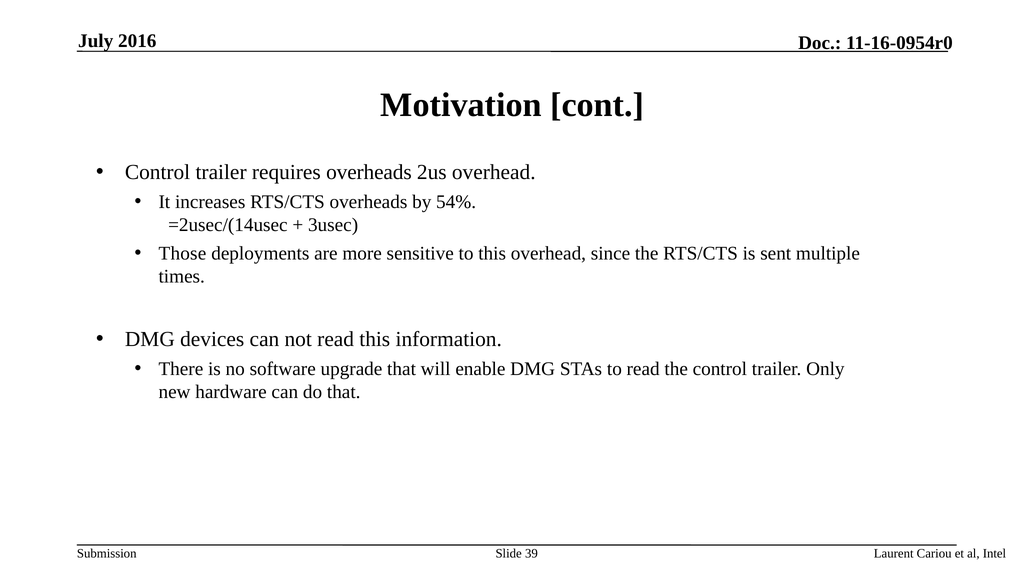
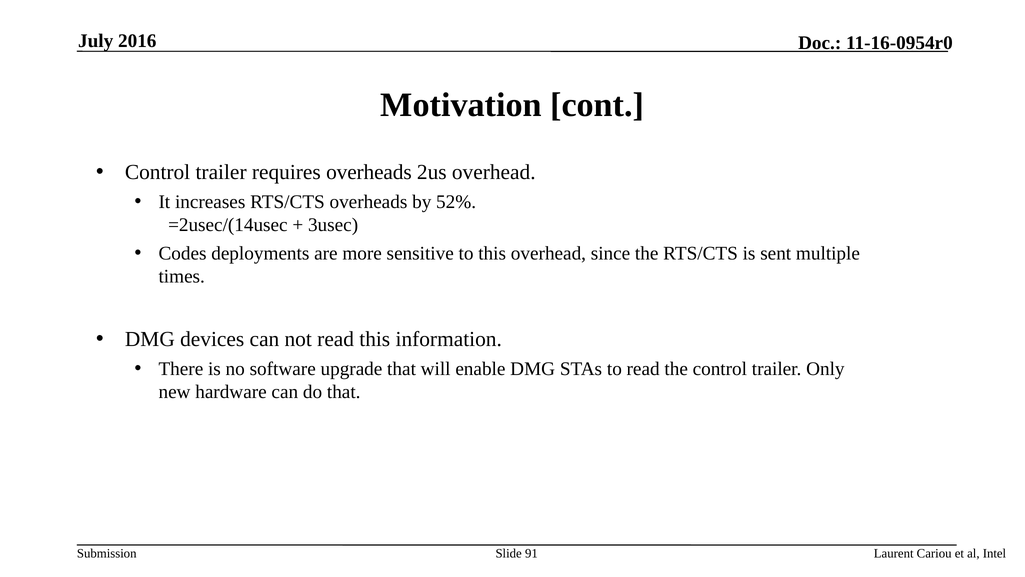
54%: 54% -> 52% (456, 202)
Those: Those -> Codes (183, 253)
39: 39 -> 91 (531, 553)
